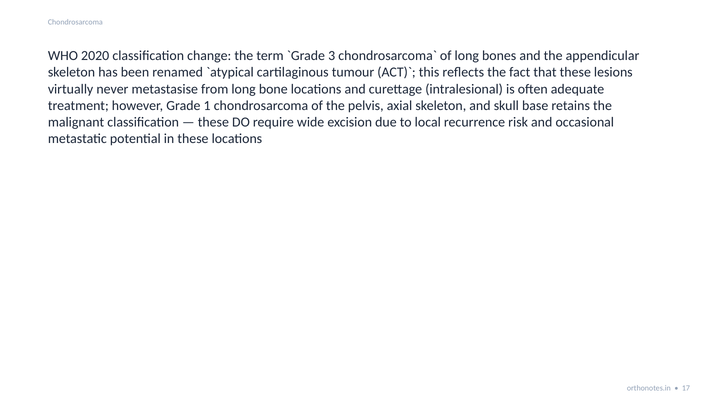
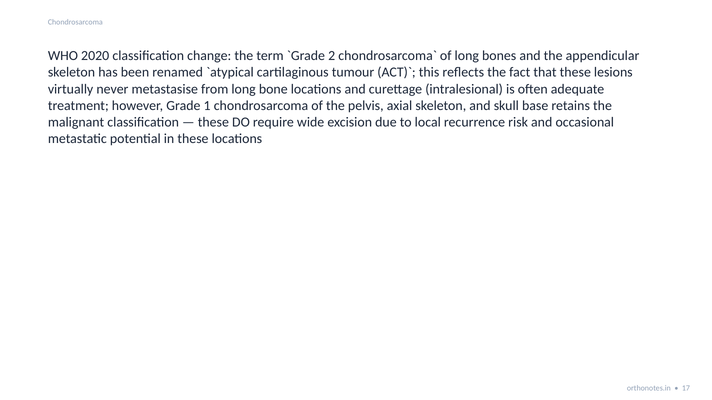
3: 3 -> 2 (332, 56)
